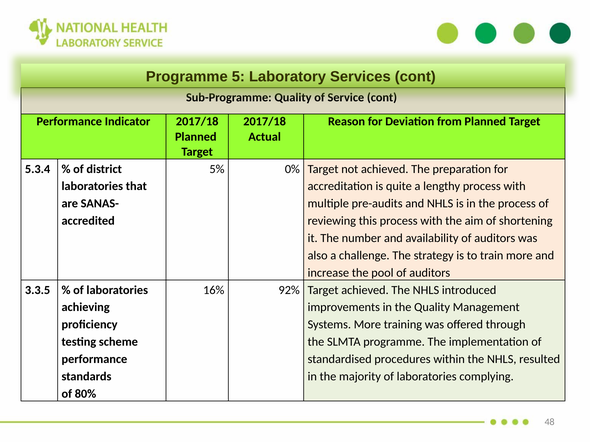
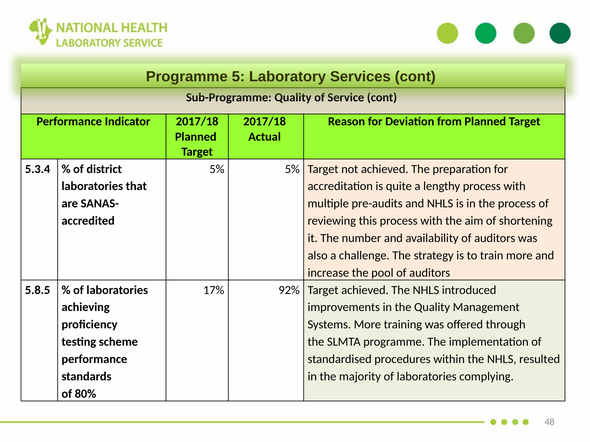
5% 0%: 0% -> 5% (292, 169)
3.3.5: 3.3.5 -> 5.8.5 (38, 290)
16%: 16% -> 17% (214, 290)
